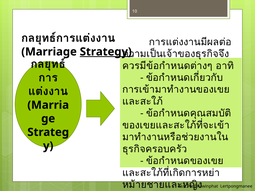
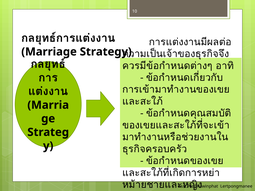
Strategy underline: present -> none (106, 52)
